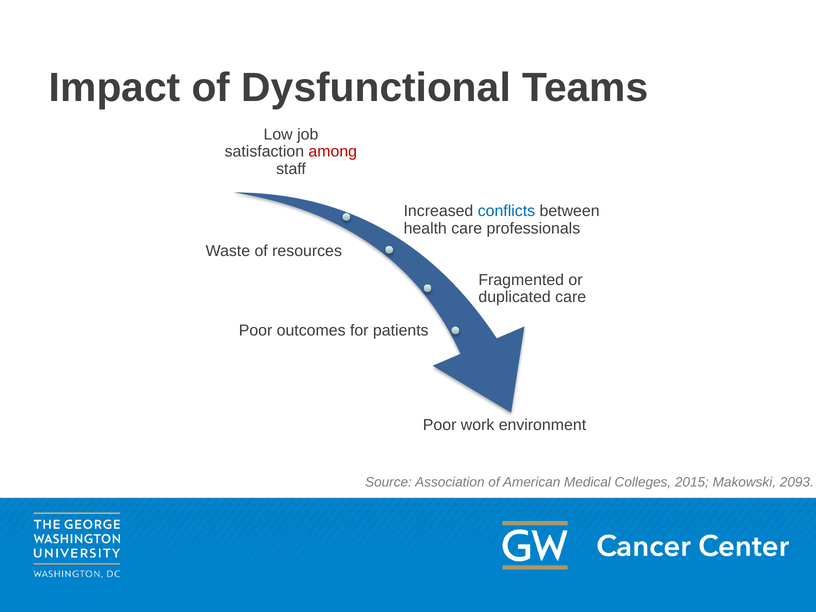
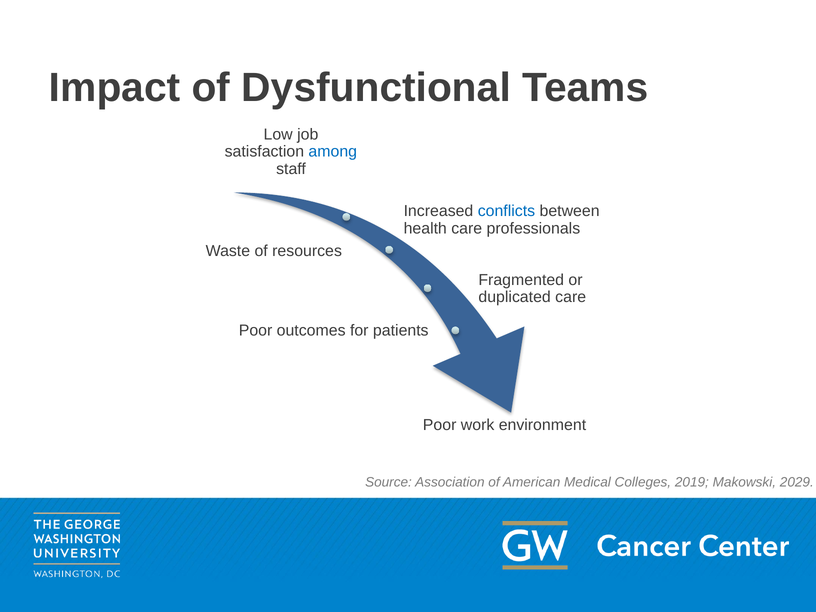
among colour: red -> blue (333, 152)
2015: 2015 -> 2019 (692, 482)
2093: 2093 -> 2029 (797, 482)
